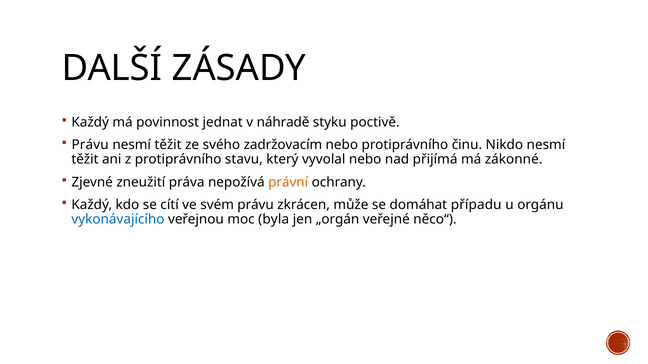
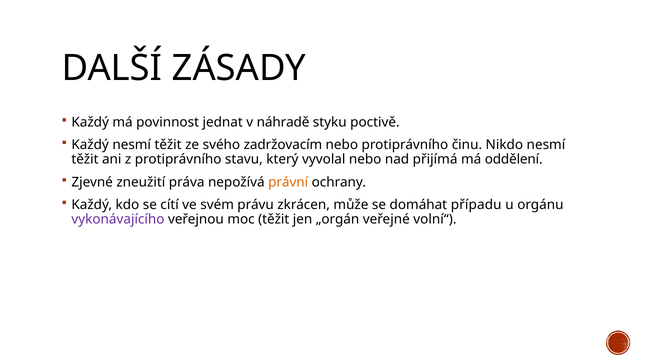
Právu: Právu -> Každý (90, 145)
zákonné: zákonné -> oddělení (514, 160)
vykonávajícího colour: blue -> purple (118, 220)
moc byla: byla -> těžit (274, 220)
něco“: něco“ -> volní“ (435, 220)
